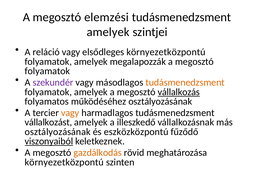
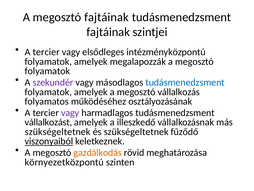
megosztó elemzési: elemzési -> fajtáinak (106, 17)
amelyek: amelyek -> fajtáinak (108, 32)
reláció: reláció -> tercier (46, 52)
elsődleges környezetközpontú: környezetközpontú -> intézményközpontú (166, 52)
tudásmenedzsment colour: orange -> blue (185, 82)
vállalkozás underline: present -> none (179, 92)
vagy colour: orange -> purple (70, 112)
osztályozásának: osztályozásának -> szükségeltetnek (58, 131)
és eszközközpontú: eszközközpontú -> szükségeltetnek (136, 131)
